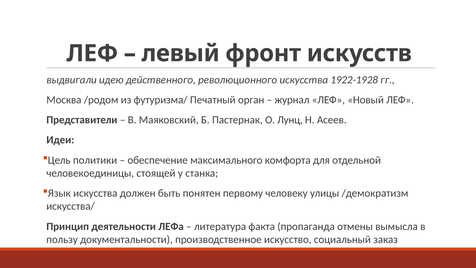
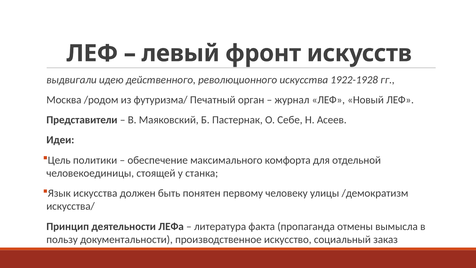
Лунц: Лунц -> Себе (290, 120)
